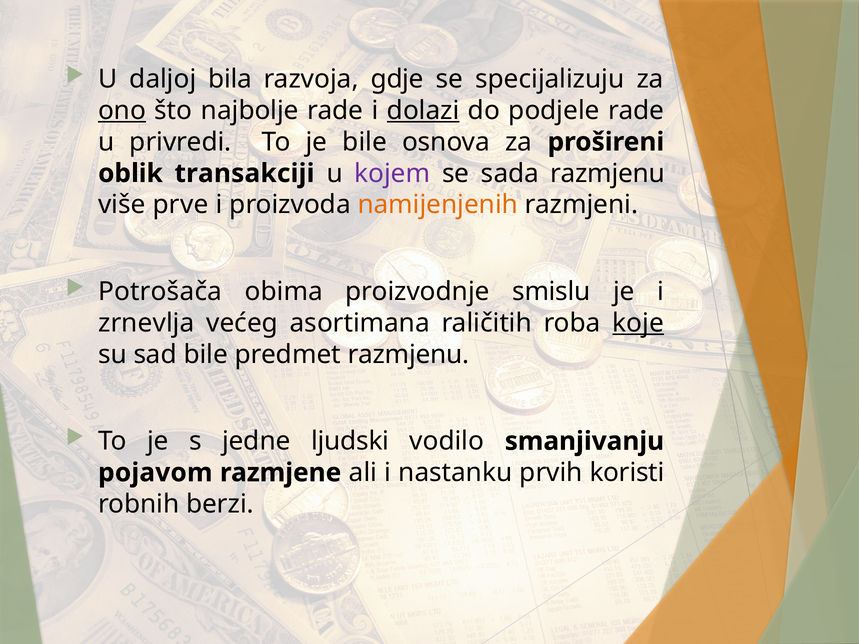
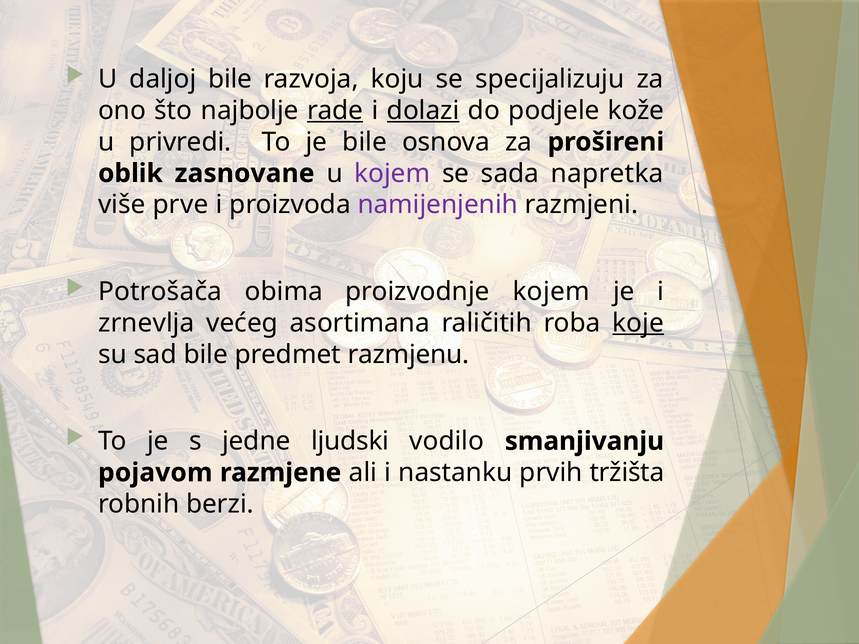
daljoj bila: bila -> bile (230, 79)
gdje: gdje -> koju (397, 79)
ono underline: present -> none (122, 111)
rade underline: none -> present (335, 111)
podjele rade: rade -> kože (636, 111)
transakciji: transakciji -> zasnovane (245, 173)
sada razmjenu: razmjenu -> napretka (607, 173)
namijenjenih colour: orange -> purple (438, 205)
proizvodnje smislu: smislu -> kojem (551, 292)
koristi: koristi -> tržišta (627, 473)
